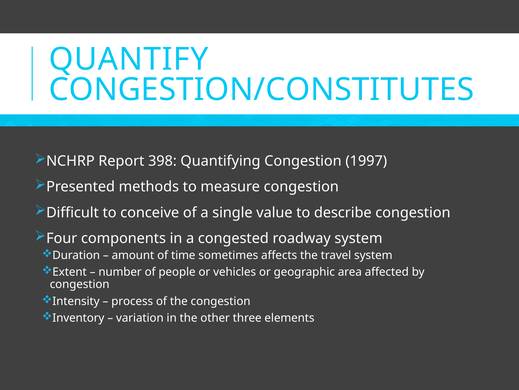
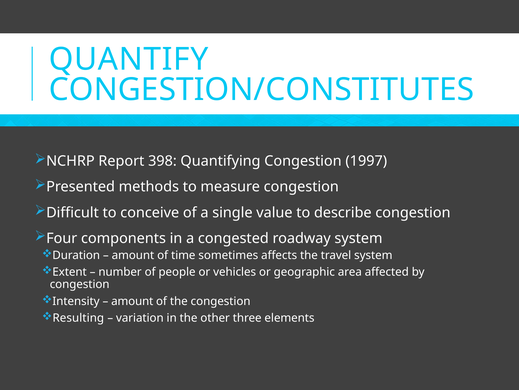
process: process -> amount (132, 301)
Inventory: Inventory -> Resulting (78, 317)
